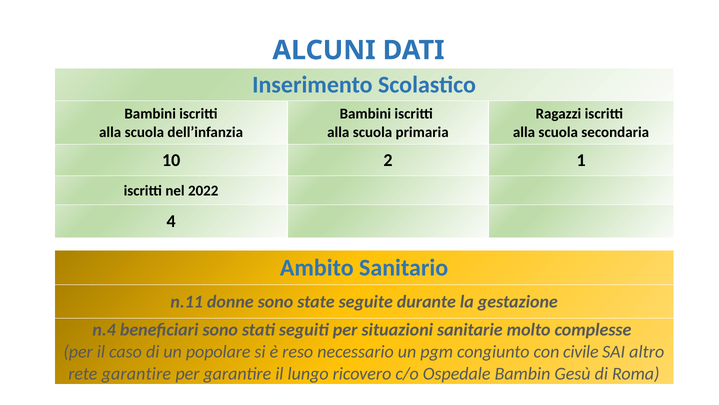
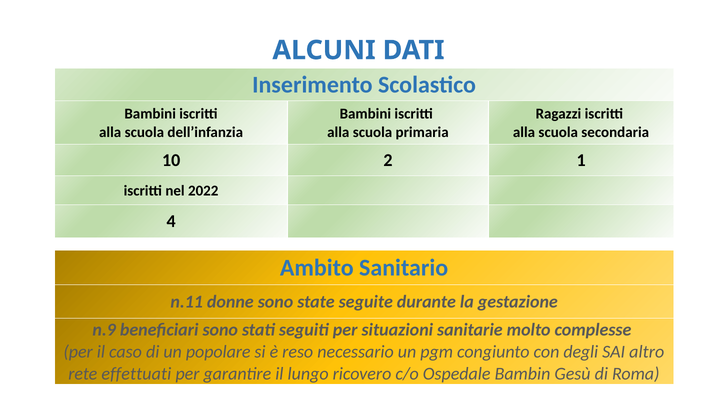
n.4: n.4 -> n.9 (104, 329)
civile: civile -> degli (581, 351)
rete garantire: garantire -> effettuati (136, 373)
